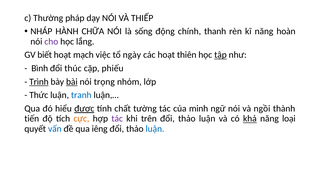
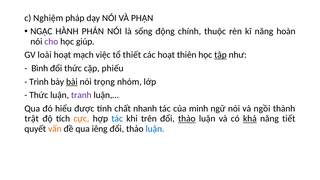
Thường: Thường -> Nghiệm (48, 18)
THIẾP: THIẾP -> PHẬN (142, 18)
NHÁP: NHÁP -> NGẠC (41, 31)
CHỮA: CHỮA -> PHẢN (93, 31)
thanh: thanh -> thuộc (215, 31)
lắng: lắng -> giúp (85, 41)
biết: biết -> loài (45, 55)
ngày: ngày -> thiết (132, 55)
đổi thúc: thúc -> thức (73, 68)
Trình underline: present -> none (39, 82)
tranh colour: blue -> purple (81, 95)
được underline: present -> none (84, 109)
tường: tường -> nhanh (145, 109)
tiến: tiến -> trật (32, 119)
tác colour: purple -> blue (117, 119)
thảo underline: none -> present (187, 119)
loại: loại -> tiết (289, 119)
vấn colour: blue -> orange (55, 129)
